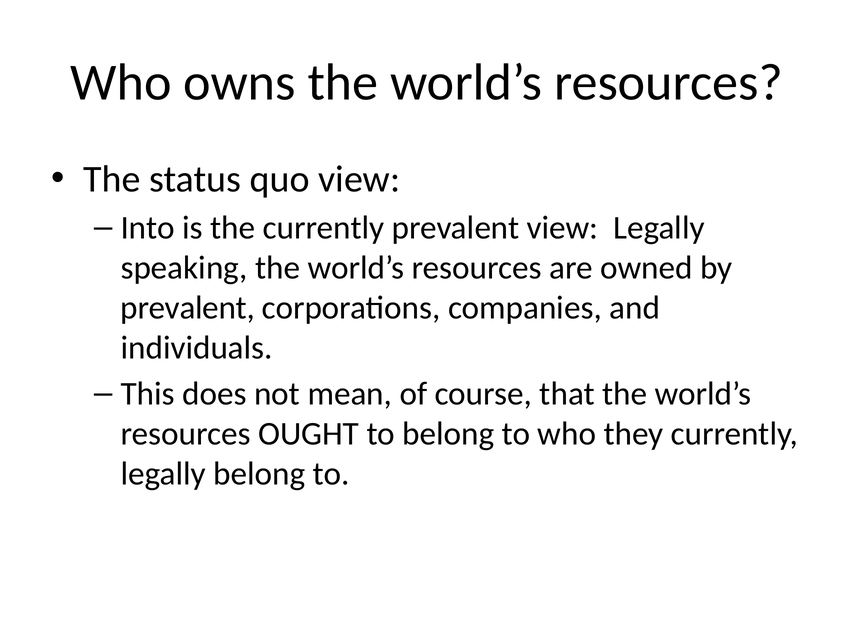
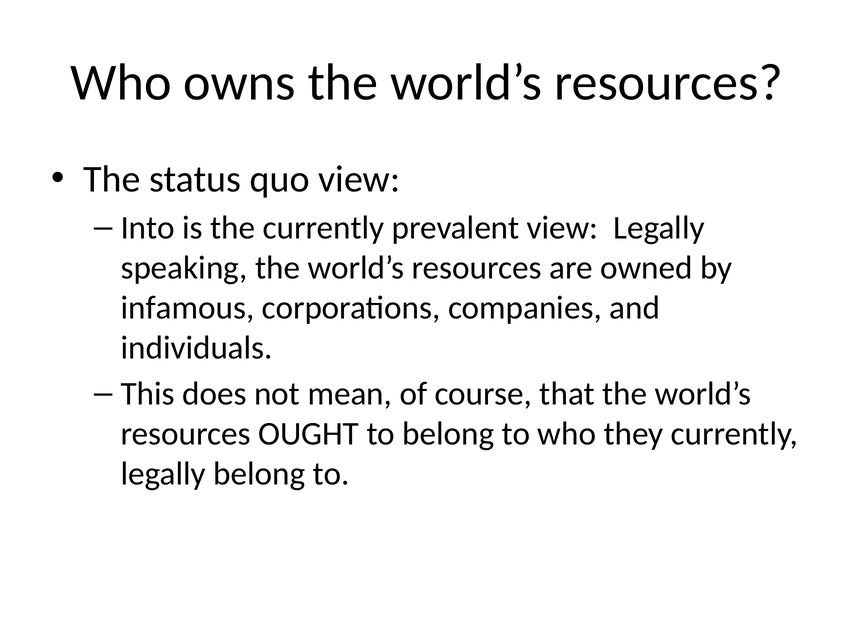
prevalent: prevalent -> infamous (187, 308)
